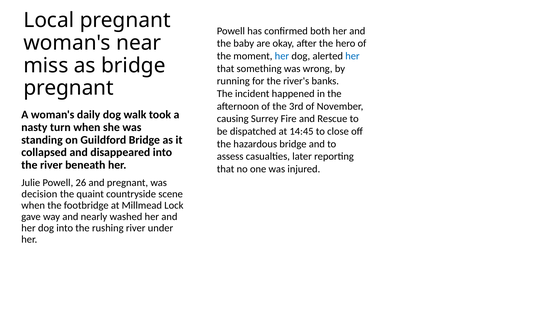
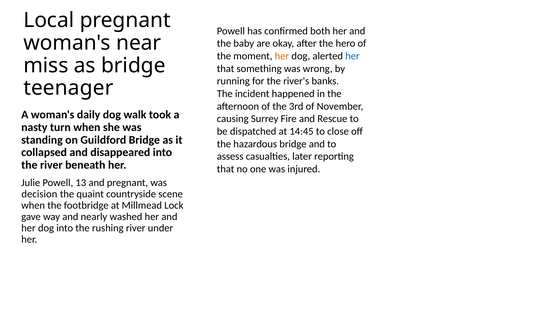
her colour: blue -> orange (282, 56)
pregnant: pregnant -> teenager (68, 88)
26: 26 -> 13 (81, 183)
